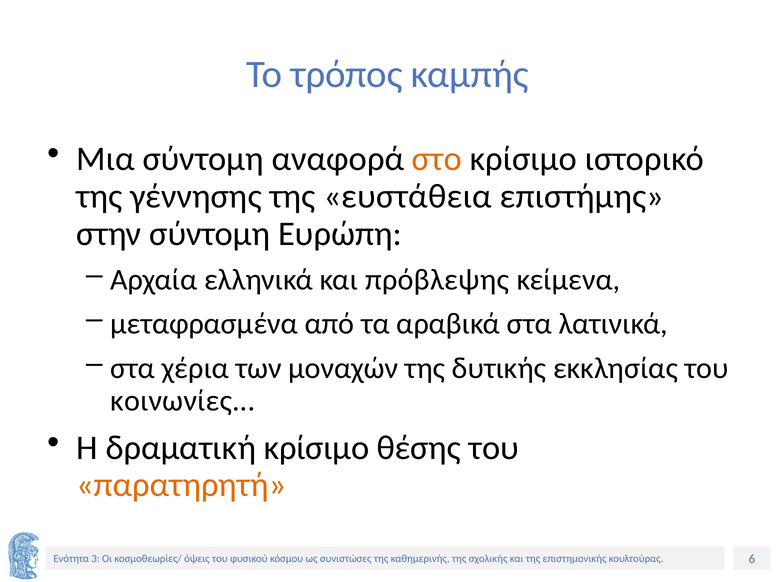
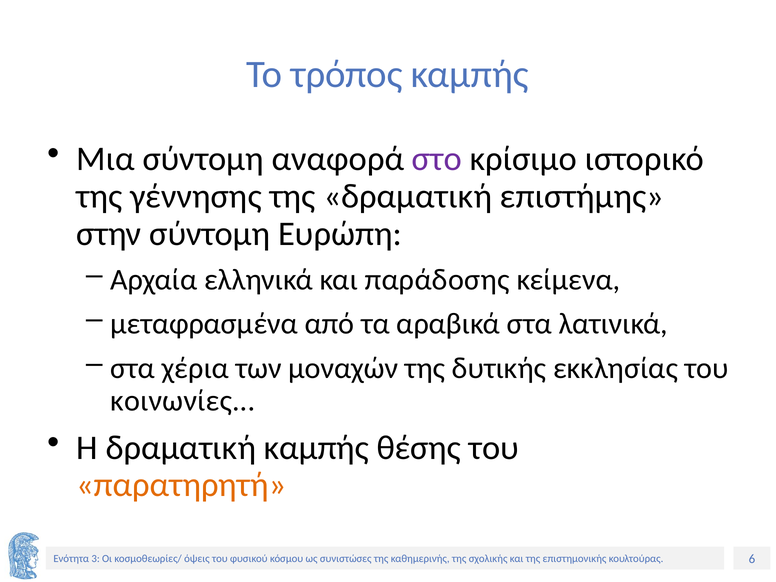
στο colour: orange -> purple (437, 159)
της ευστάθεια: ευστάθεια -> δραματική (408, 196)
πρόβλεψης: πρόβλεψης -> παράδοσης (437, 280)
δραματική κρίσιμο: κρίσιμο -> καμπής (316, 448)
